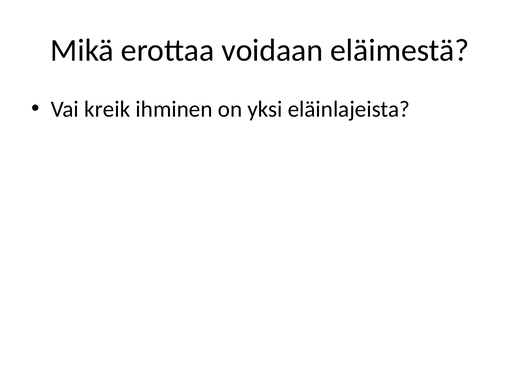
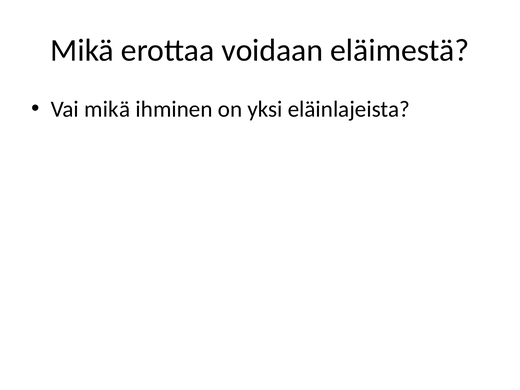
Vai kreik: kreik -> mikä (107, 109)
